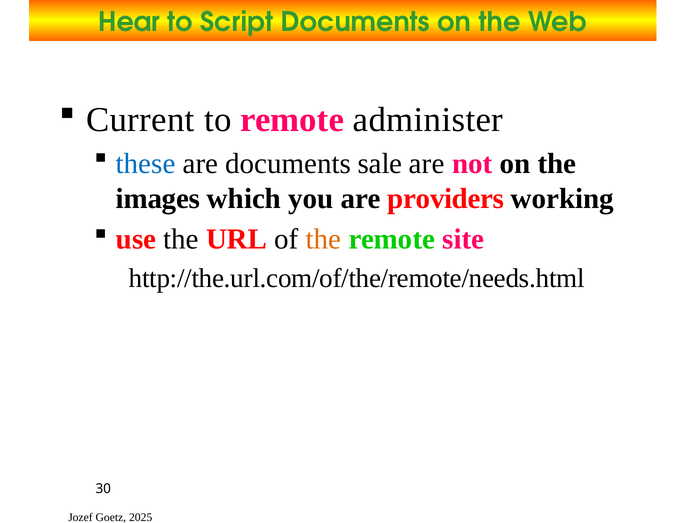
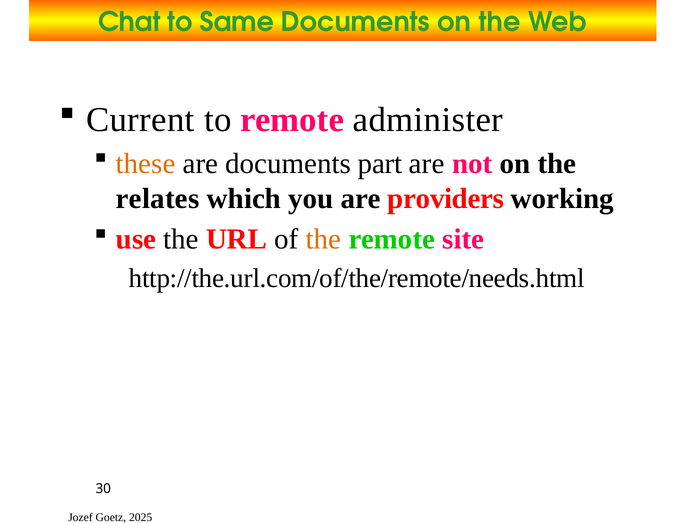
Hear: Hear -> Chat (129, 22)
Script: Script -> Same (237, 22)
these colour: blue -> orange (146, 164)
sale: sale -> part (380, 164)
images: images -> relates (158, 198)
